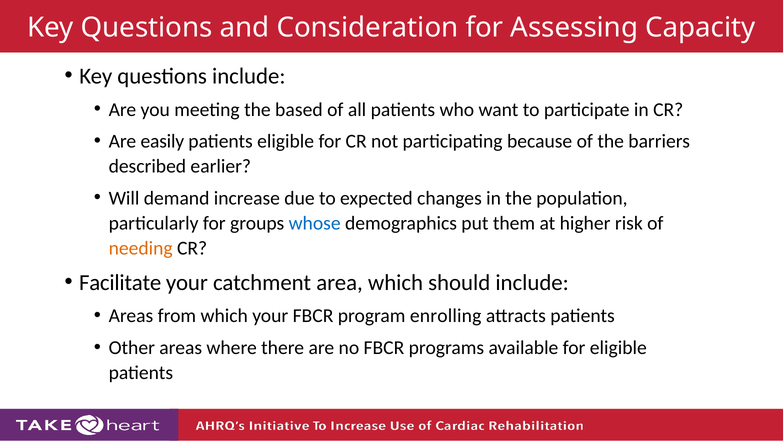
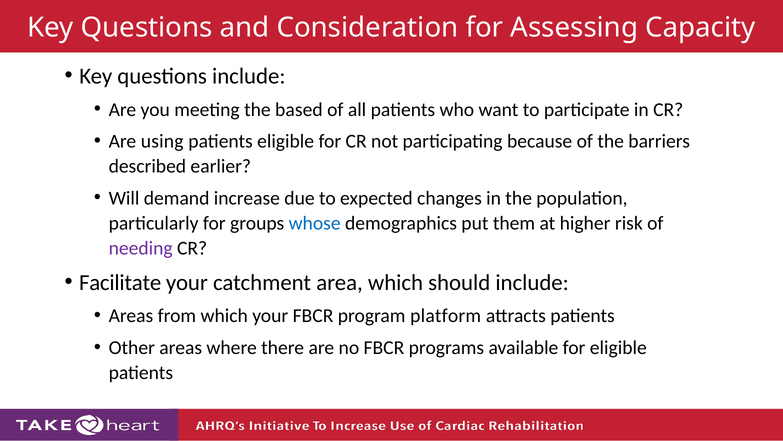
easily: easily -> using (162, 141)
needing colour: orange -> purple (141, 248)
enrolling: enrolling -> platform (446, 316)
